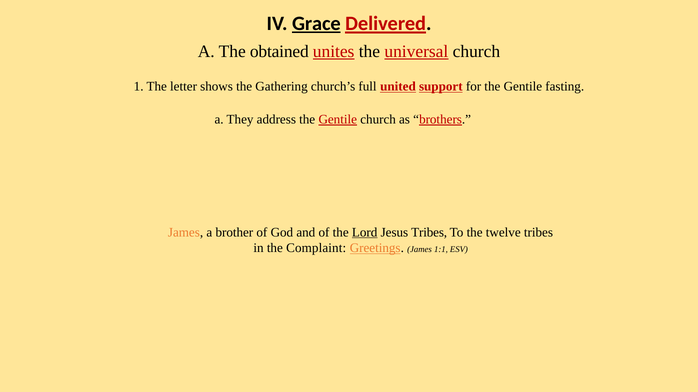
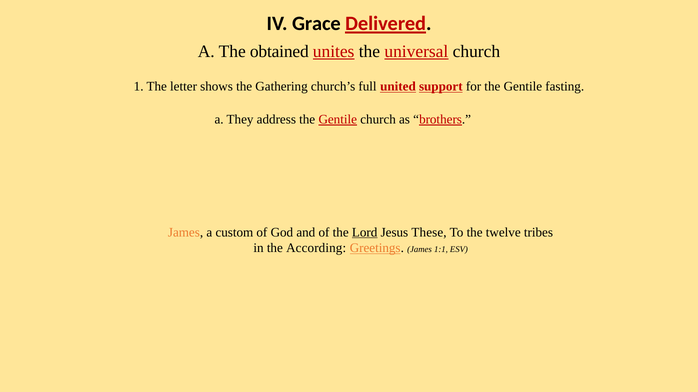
Grace underline: present -> none (316, 24)
brother: brother -> custom (234, 233)
Jesus Tribes: Tribes -> These (429, 233)
Complaint: Complaint -> According (316, 248)
